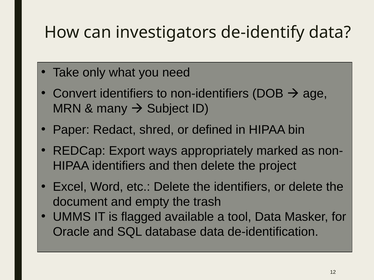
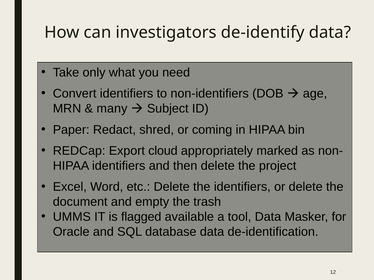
defined: defined -> coming (212, 130)
ways: ways -> cloud (163, 151)
